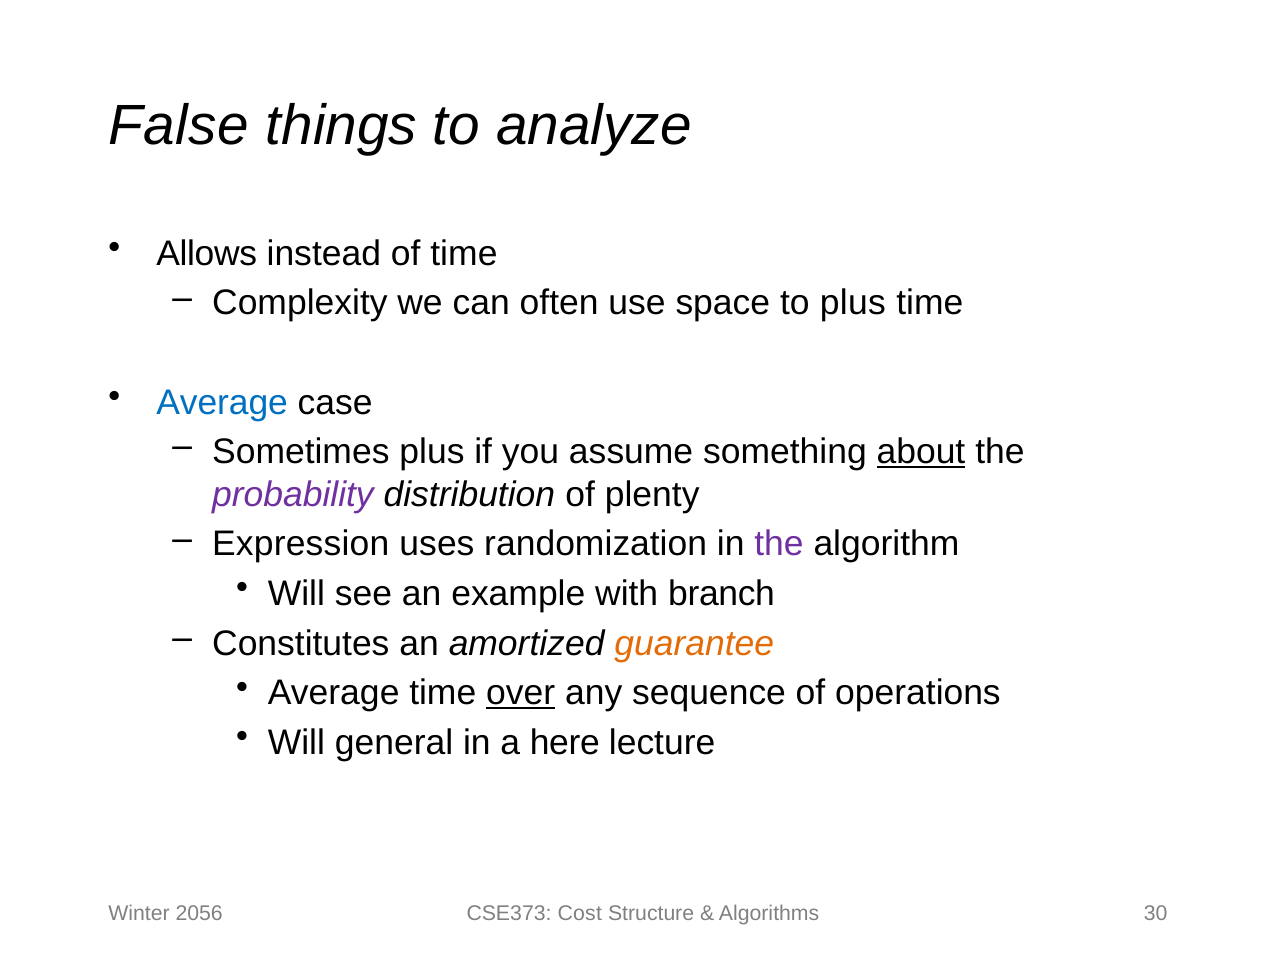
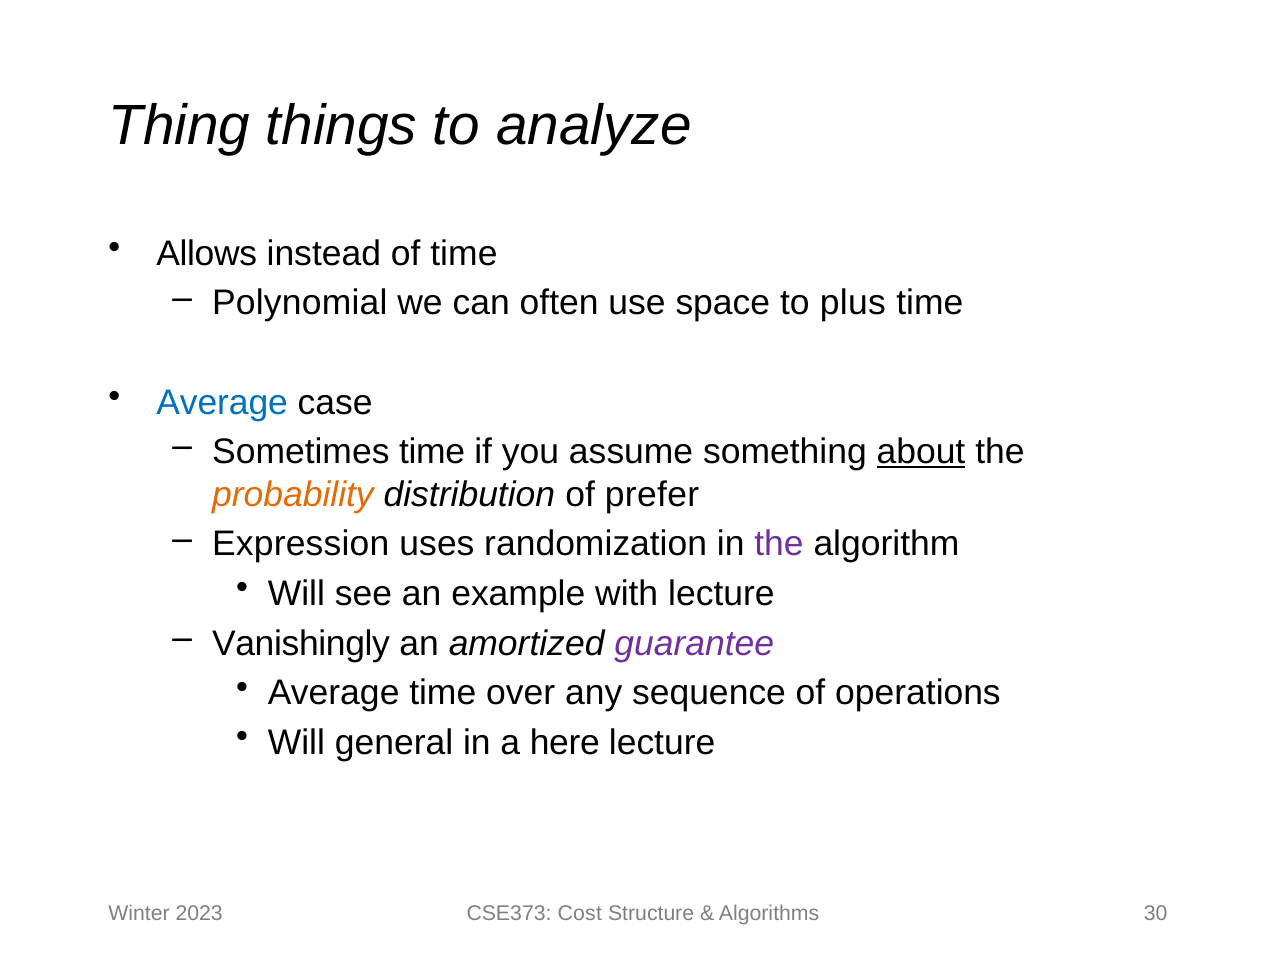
False: False -> Thing (179, 126)
Complexity: Complexity -> Polynomial (300, 303)
Sometimes plus: plus -> time (432, 452)
probability colour: purple -> orange (293, 495)
plenty: plenty -> prefer (652, 495)
with branch: branch -> lecture (721, 594)
Constitutes: Constitutes -> Vanishingly (301, 643)
guarantee colour: orange -> purple (694, 643)
over underline: present -> none (521, 693)
2056: 2056 -> 2023 (199, 914)
